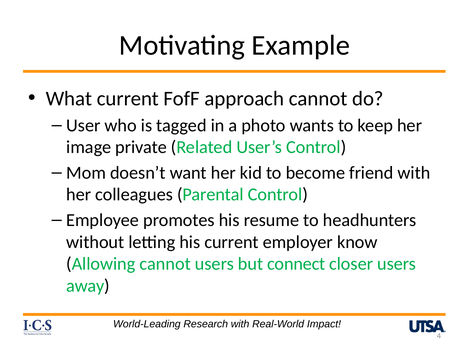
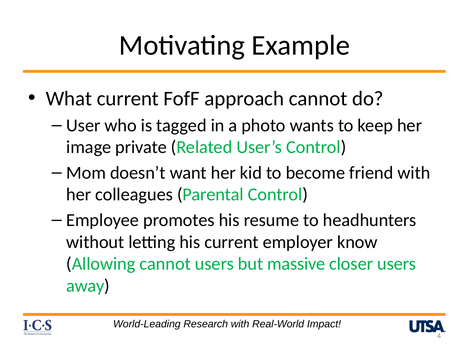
connect: connect -> massive (296, 264)
